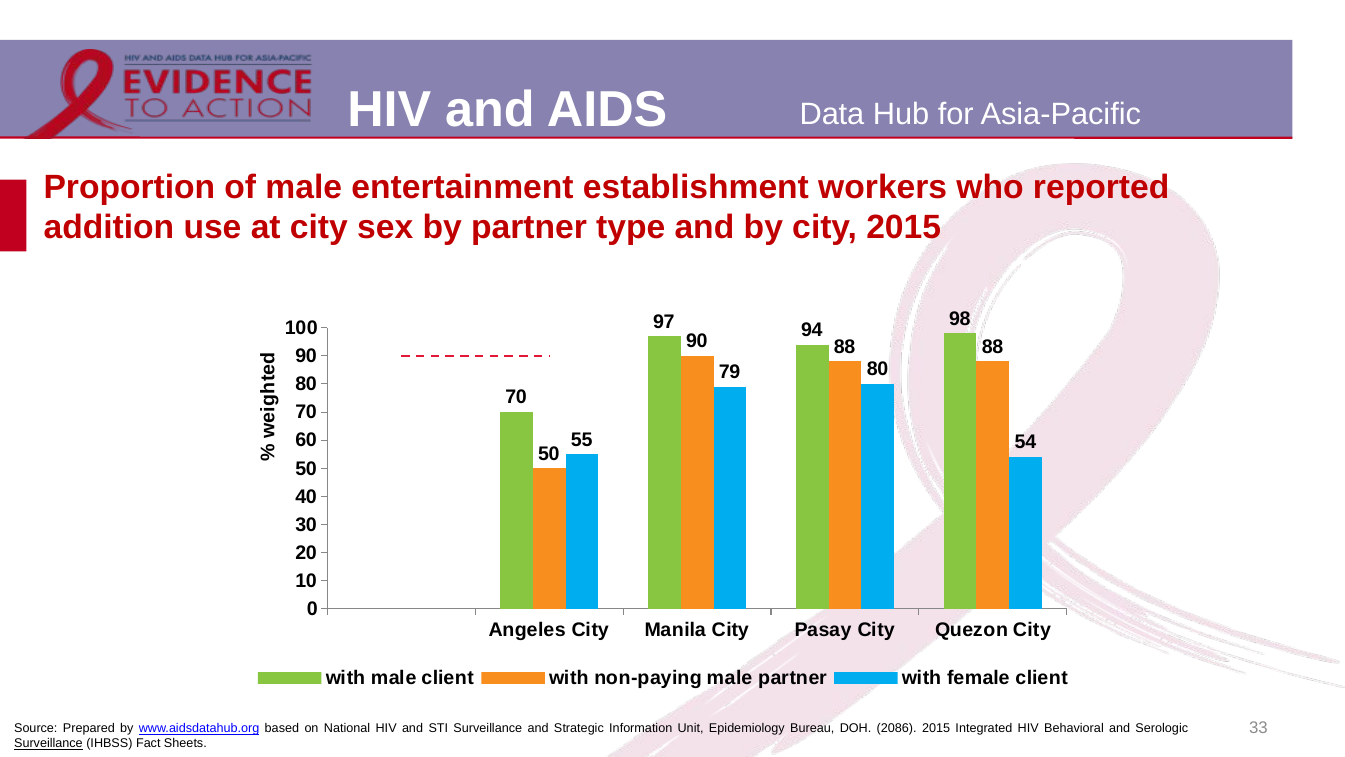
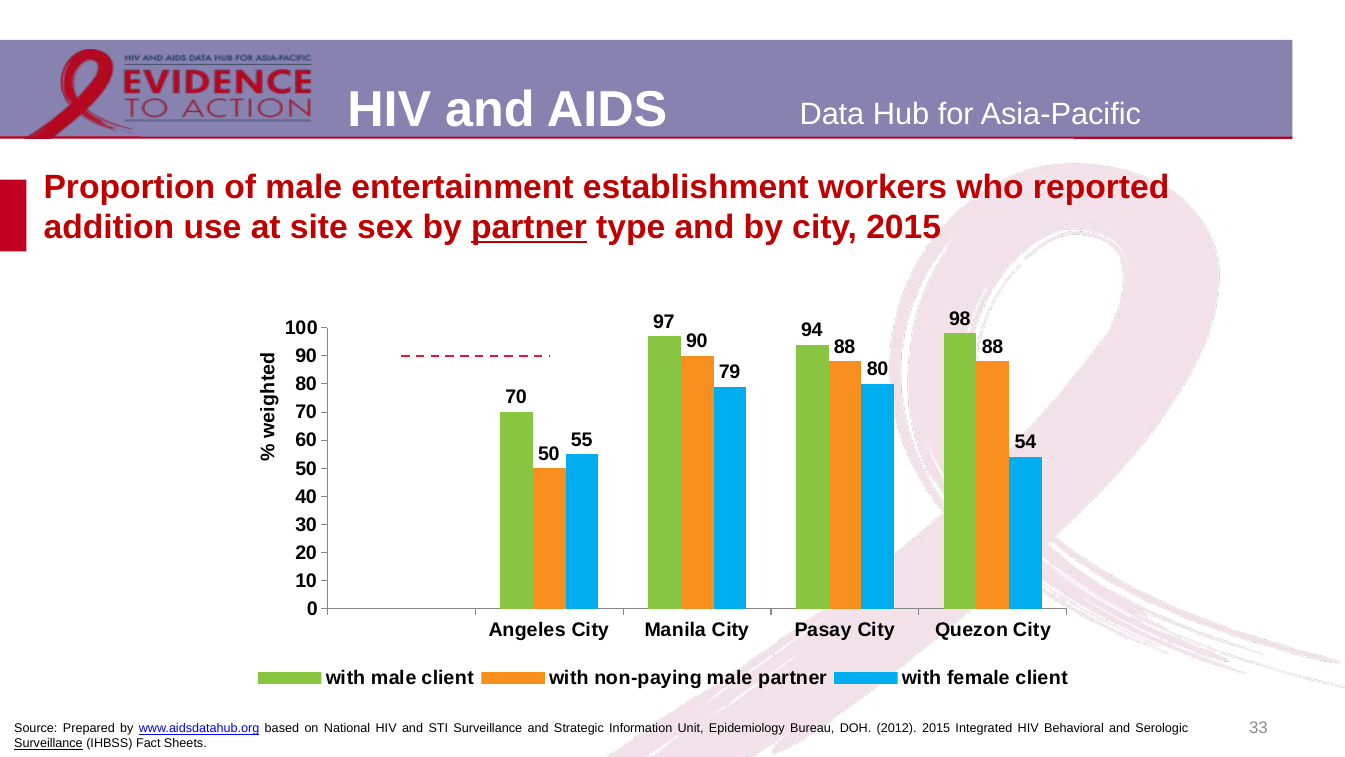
at city: city -> site (319, 228)
partner underline: none -> present (529, 228)
2086: 2086 -> 2012 (897, 728)
